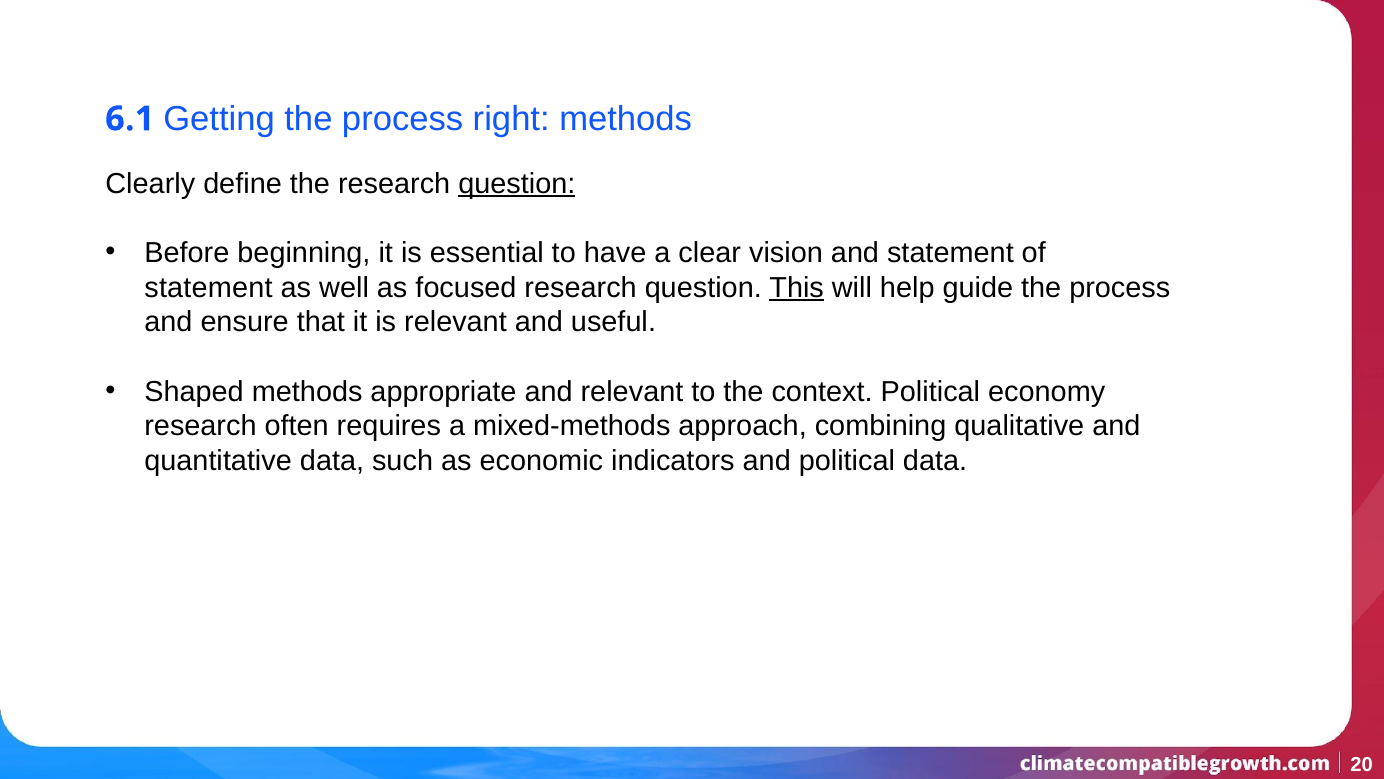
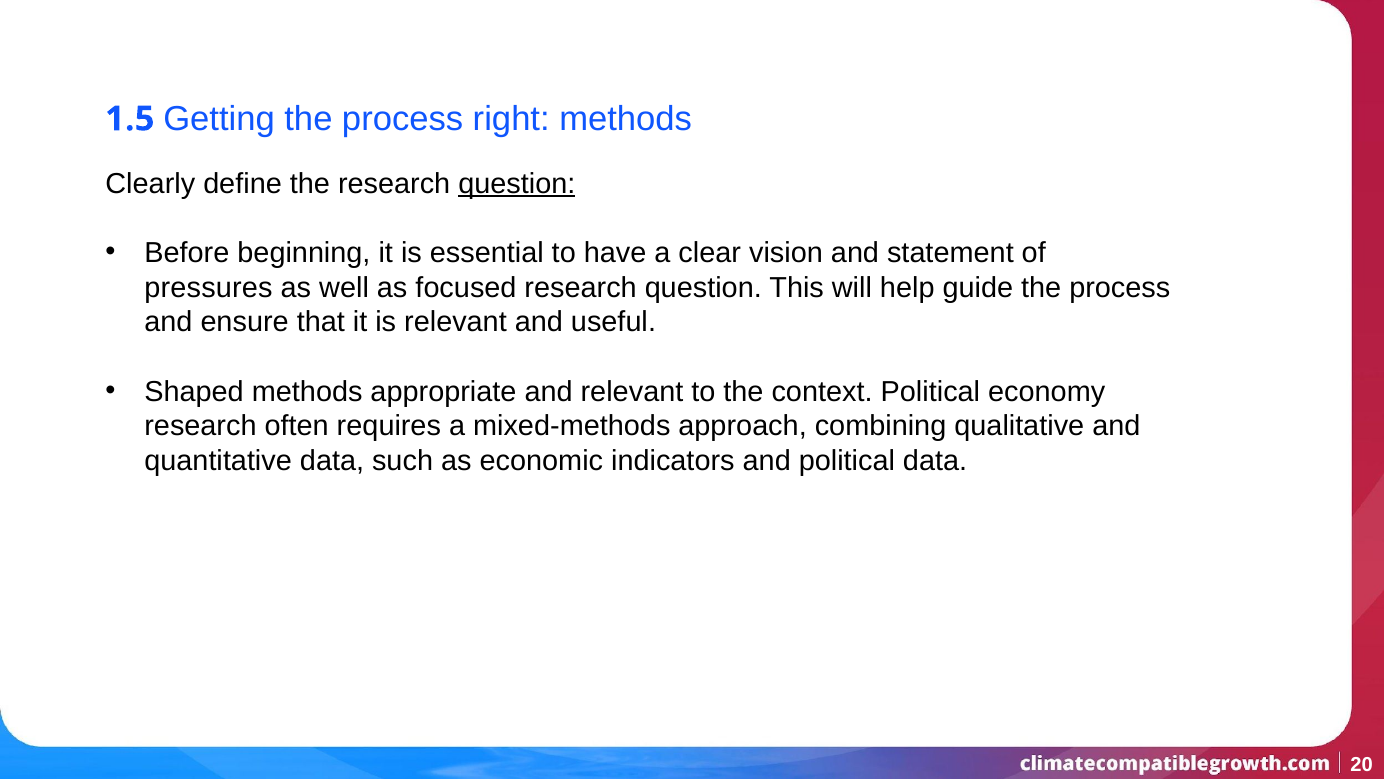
6.1: 6.1 -> 1.5 (130, 119)
statement: statement -> pressures (208, 287)
This underline: present -> none (797, 287)
